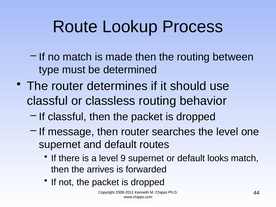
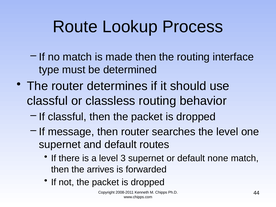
between: between -> interface (233, 57)
9: 9 -> 3 (123, 158)
looks: looks -> none (218, 158)
